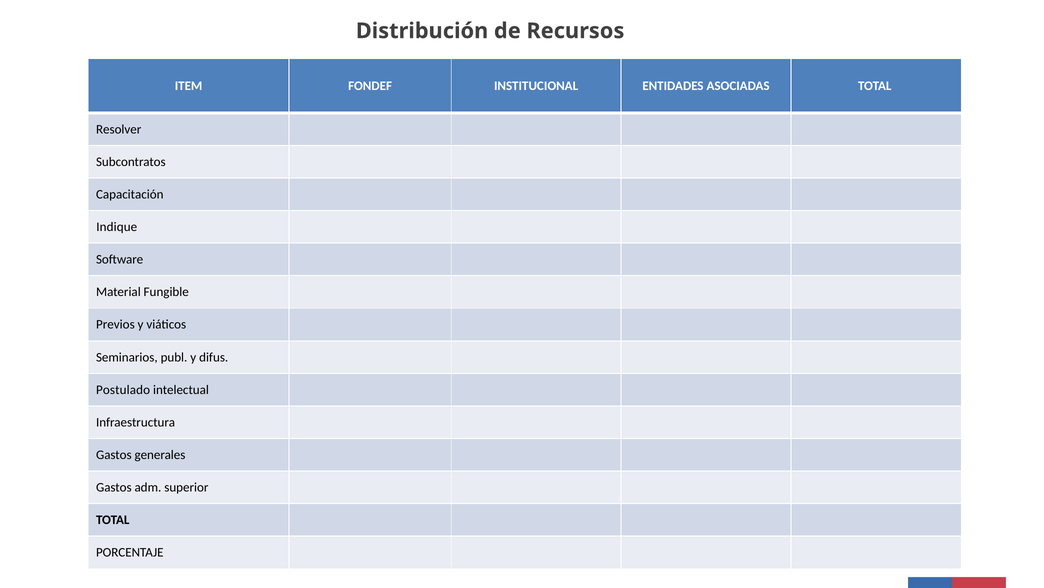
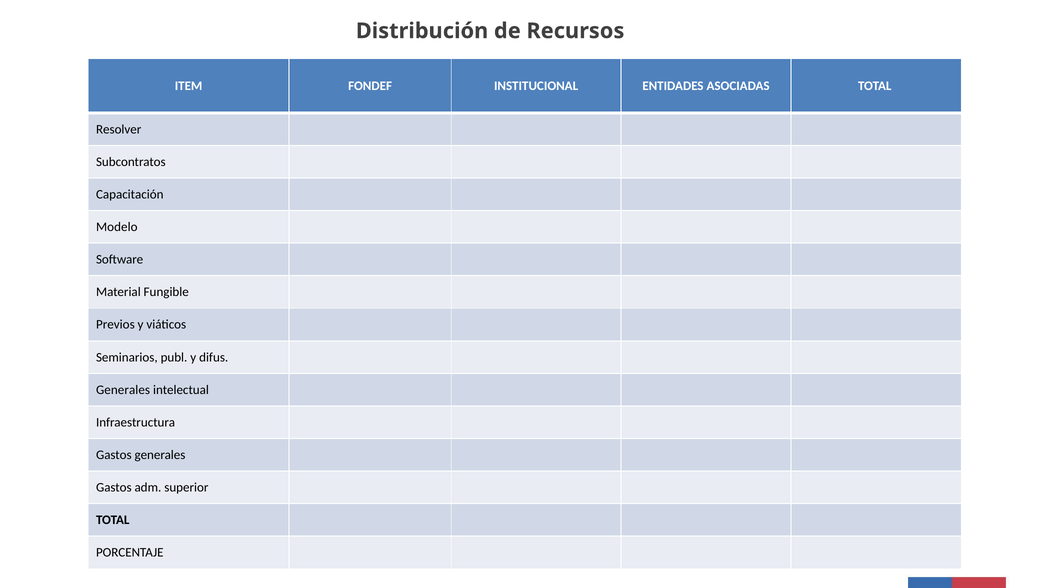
Indique: Indique -> Modelo (117, 227)
Postulado: Postulado -> Generales (123, 389)
